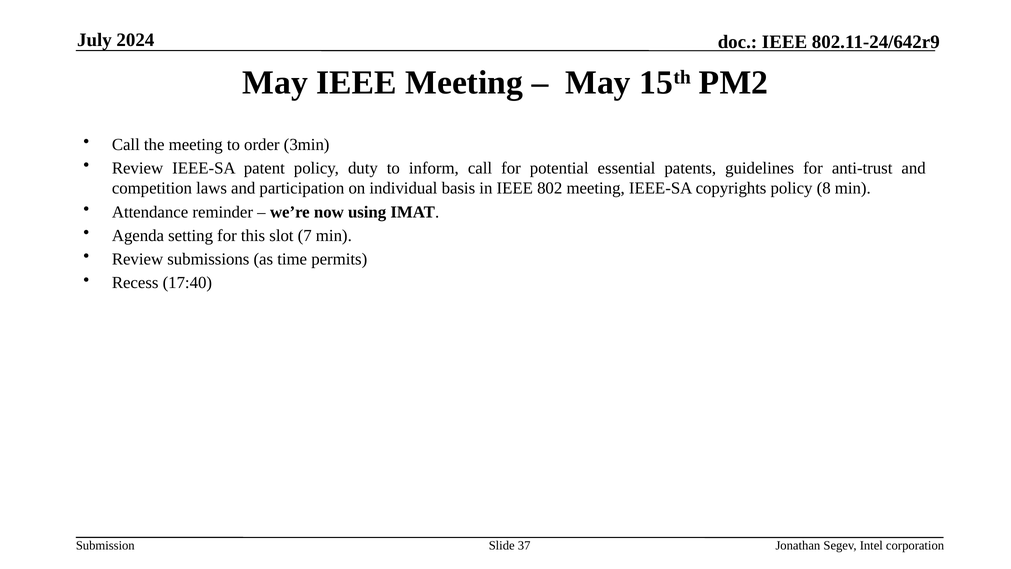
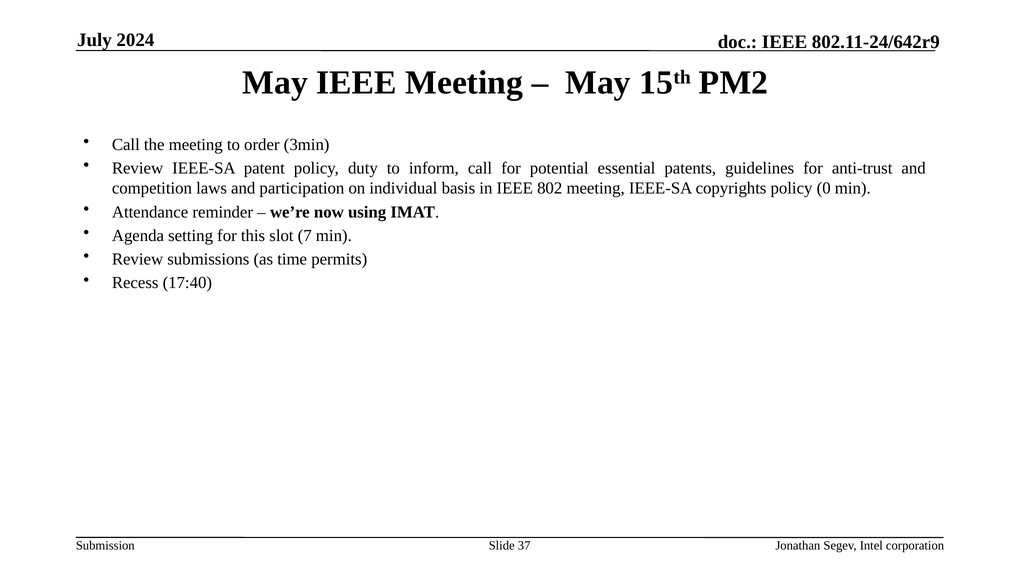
8: 8 -> 0 (824, 188)
